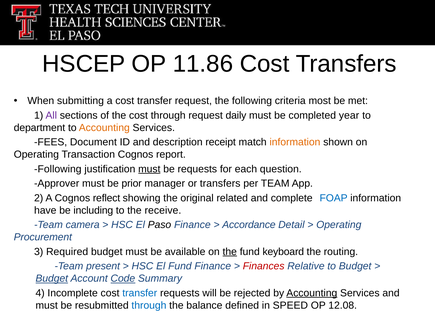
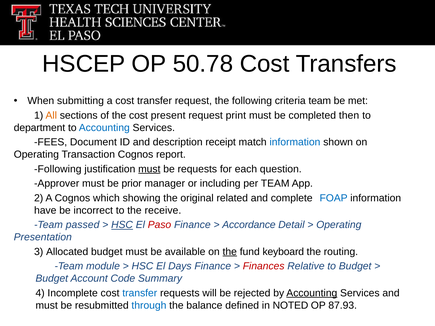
11.86: 11.86 -> 50.78 (203, 64)
criteria most: most -> team (320, 101)
All colour: purple -> orange (51, 115)
cost through: through -> present (168, 115)
daily: daily -> print (236, 115)
year: year -> then (349, 115)
Accounting colour: orange -> blue (104, 128)
information colour: orange -> blue (295, 142)
or transfers: transfers -> including (220, 184)
reflect: reflect -> which (106, 198)
including: including -> incorrect (93, 211)
camera: camera -> passed (83, 225)
HSC underline: none -> present (122, 225)
Paso colour: black -> red (159, 225)
Procurement: Procurement -> Presentation (43, 237)
Required: Required -> Allocated (67, 252)
present: present -> module (103, 266)
El Fund: Fund -> Days (180, 266)
Budget underline: present -> none (52, 279)
Code underline: present -> none (123, 279)
SPEED: SPEED -> NOTED (290, 306)
12.08: 12.08 -> 87.93 (343, 306)
